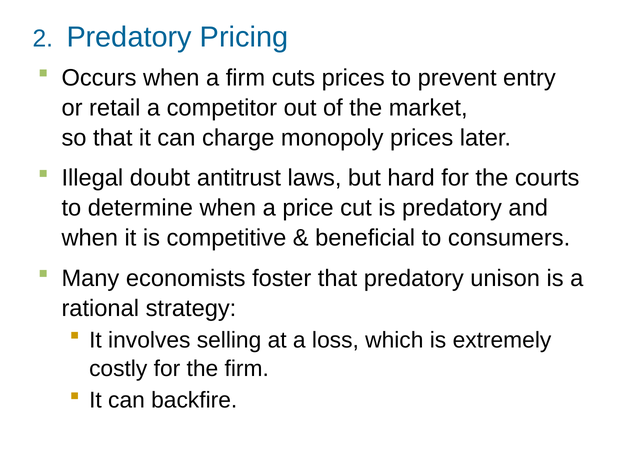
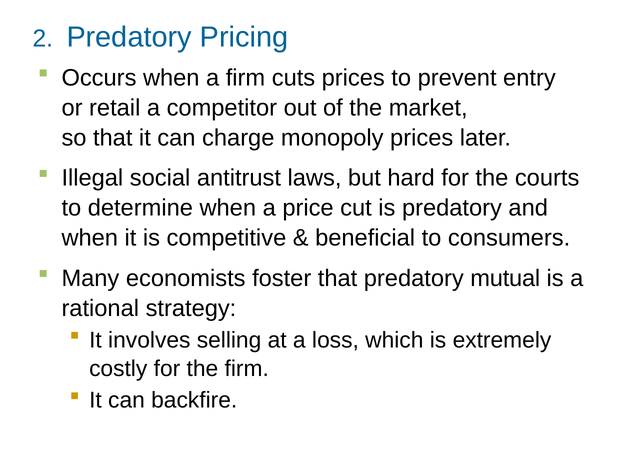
doubt: doubt -> social (160, 178)
unison: unison -> mutual (505, 278)
